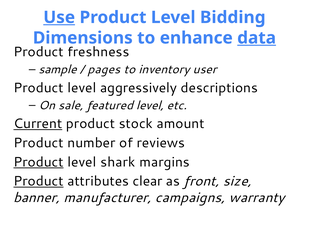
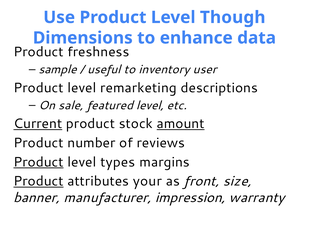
Use underline: present -> none (59, 17)
Bidding: Bidding -> Though (233, 17)
data underline: present -> none (257, 38)
pages: pages -> useful (104, 70)
aggressively: aggressively -> remarketing (138, 88)
amount underline: none -> present (181, 124)
shark: shark -> types (118, 163)
clear: clear -> your (147, 182)
campaigns: campaigns -> impression (190, 198)
